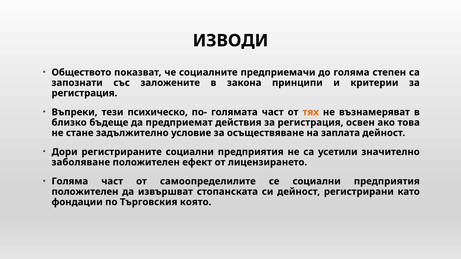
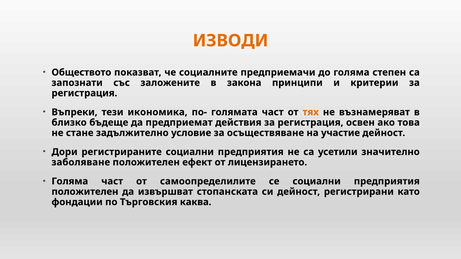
ИЗВОДИ colour: black -> orange (230, 41)
психическо: психическо -> икономика (158, 112)
заплата: заплата -> участие (341, 133)
която: която -> каква (196, 202)
